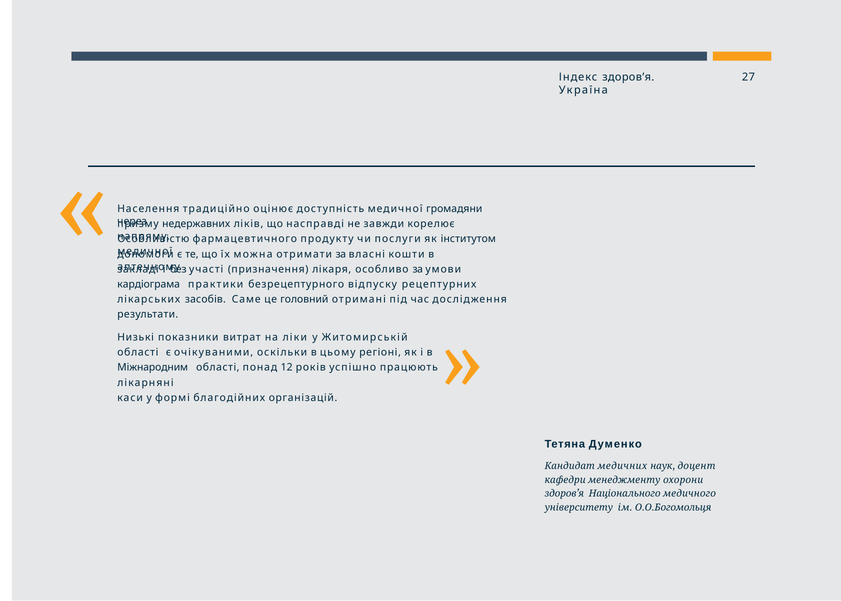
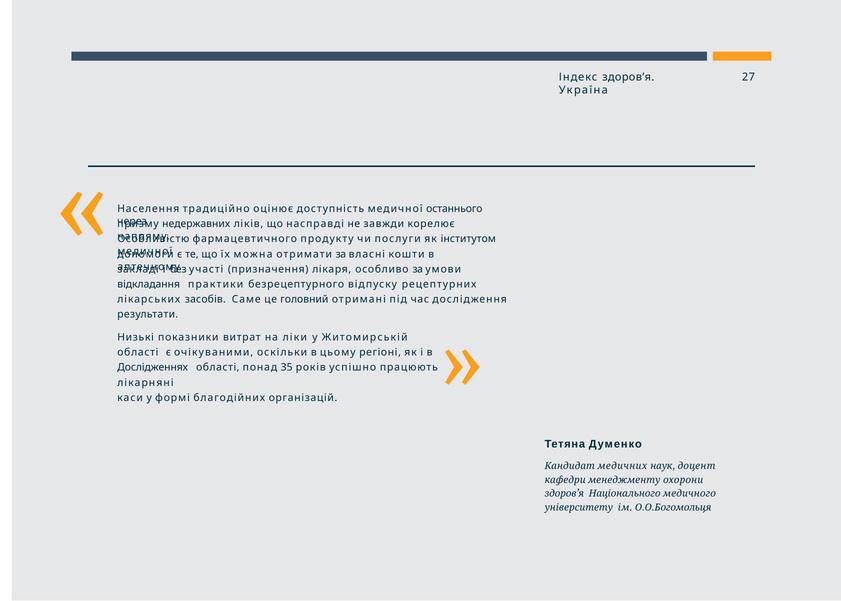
громадяни: громадяни -> останнього (454, 209)
кардіограма: кардіограма -> відкладання (149, 284)
Міжнародним: Міжнародним -> Дослідженнях (153, 367)
12: 12 -> 35 (287, 367)
